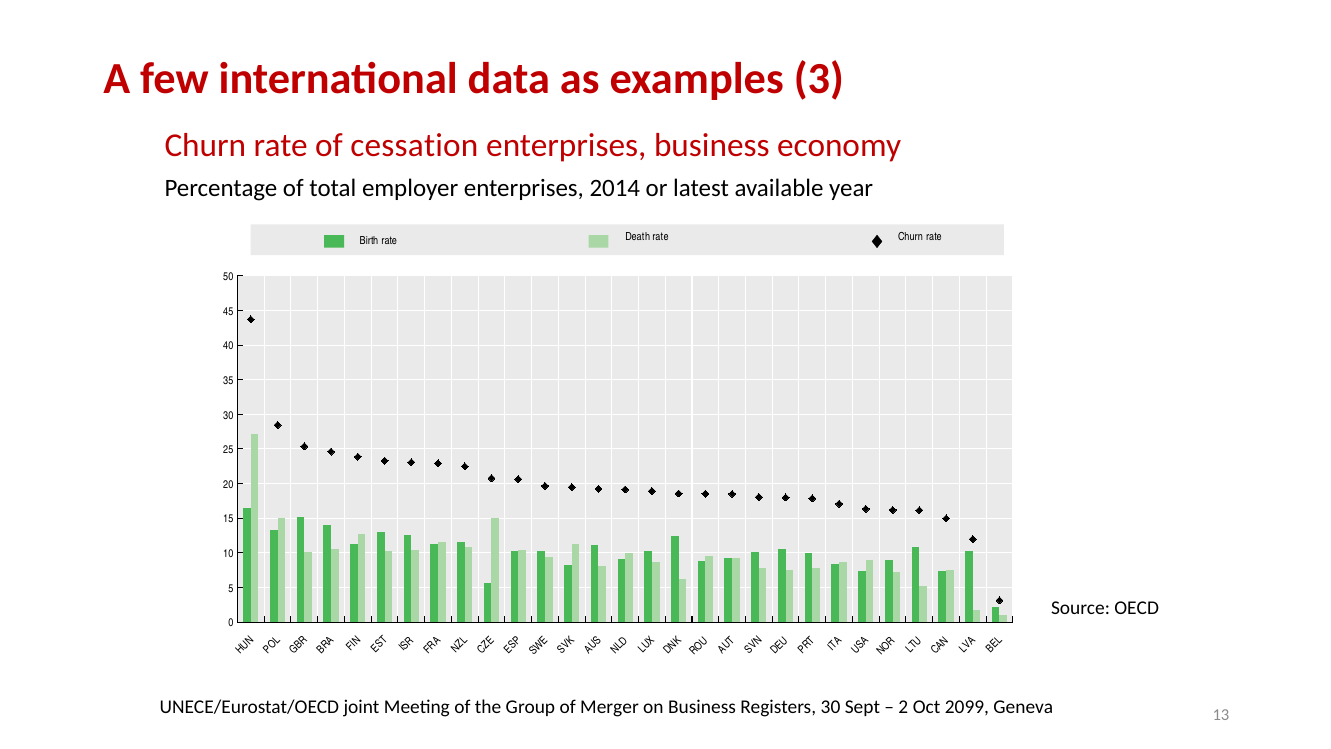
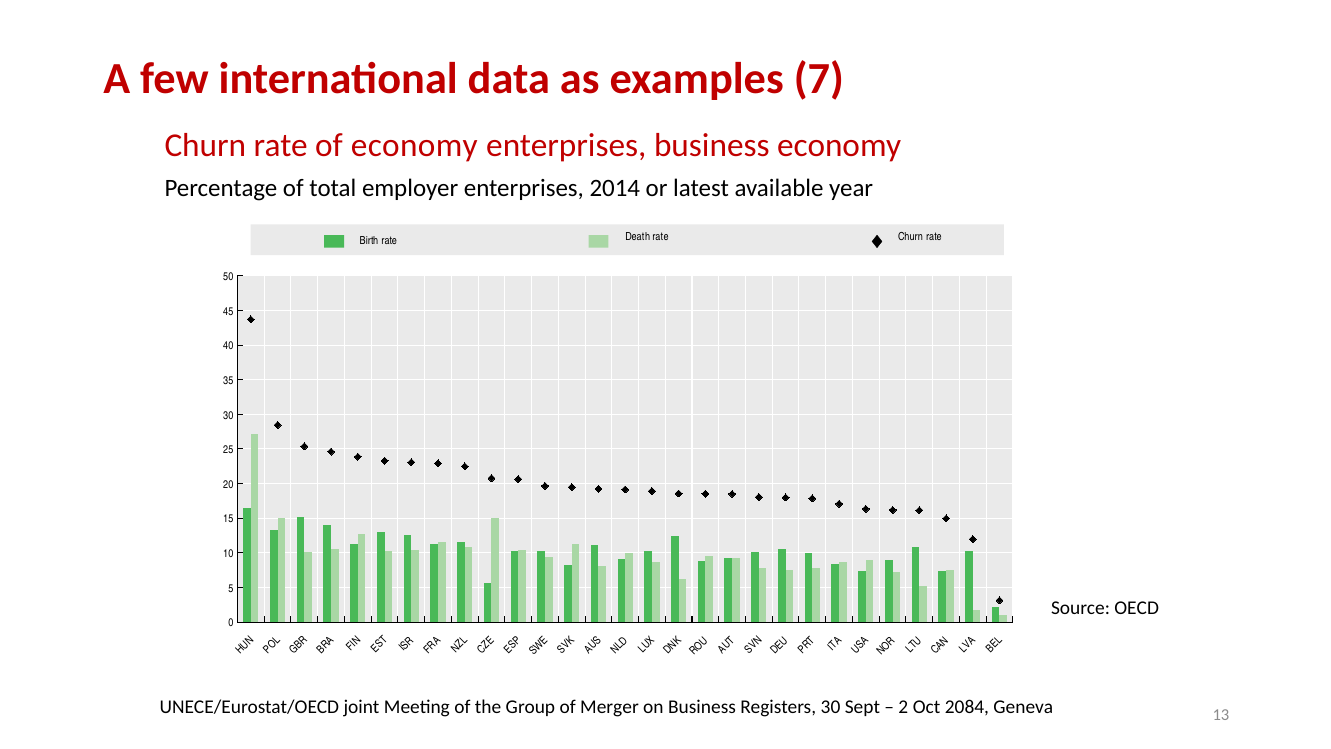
3: 3 -> 7 (819, 79)
of cessation: cessation -> economy (414, 146)
2099: 2099 -> 2084 (967, 707)
